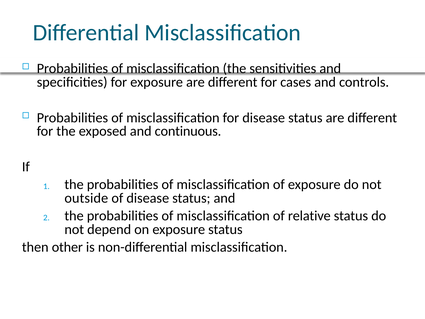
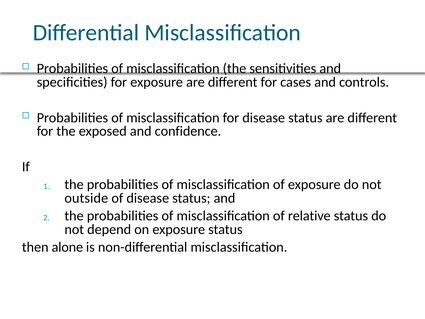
continuous: continuous -> confidence (188, 131)
other: other -> alone (67, 247)
